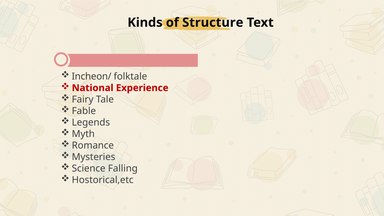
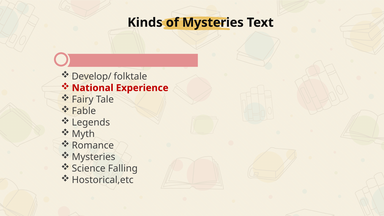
of Structure: Structure -> Mysteries (213, 23)
Incheon/: Incheon/ -> Develop/ (92, 76)
